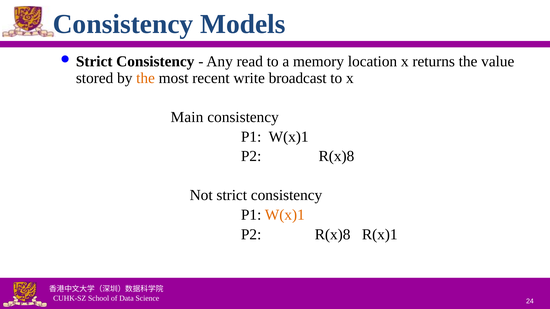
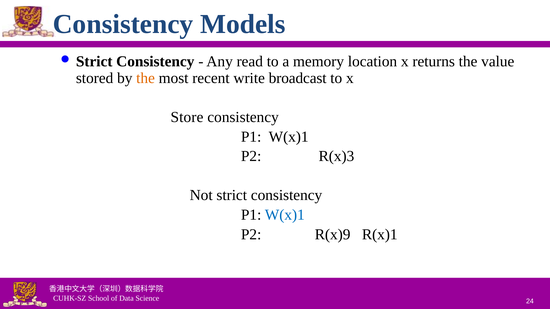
Main: Main -> Store (187, 117)
R(x)8: R(x)8 -> R(x)3 (336, 156)
W(x)1 colour: orange -> blue (285, 215)
R(x)8: R(x)8 -> R(x)9 (333, 235)
